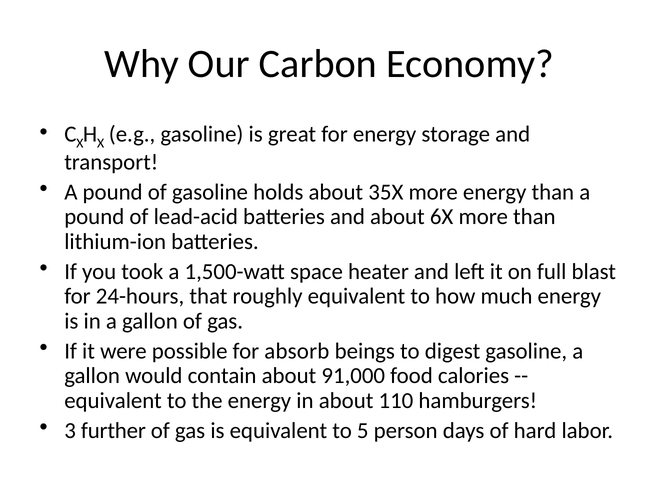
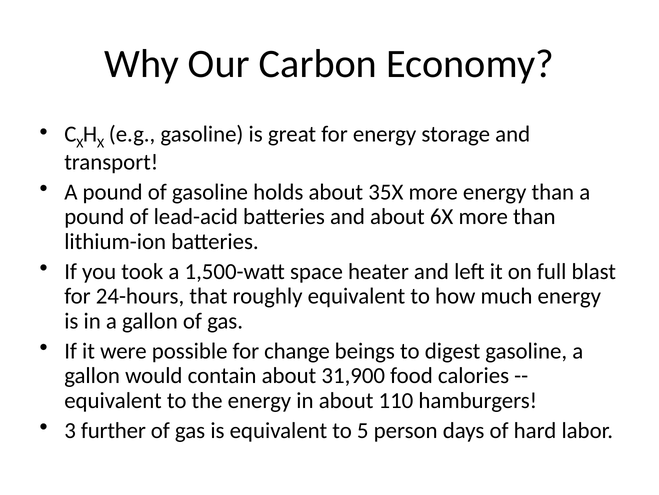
absorb: absorb -> change (297, 351)
91,000: 91,000 -> 31,900 (353, 375)
